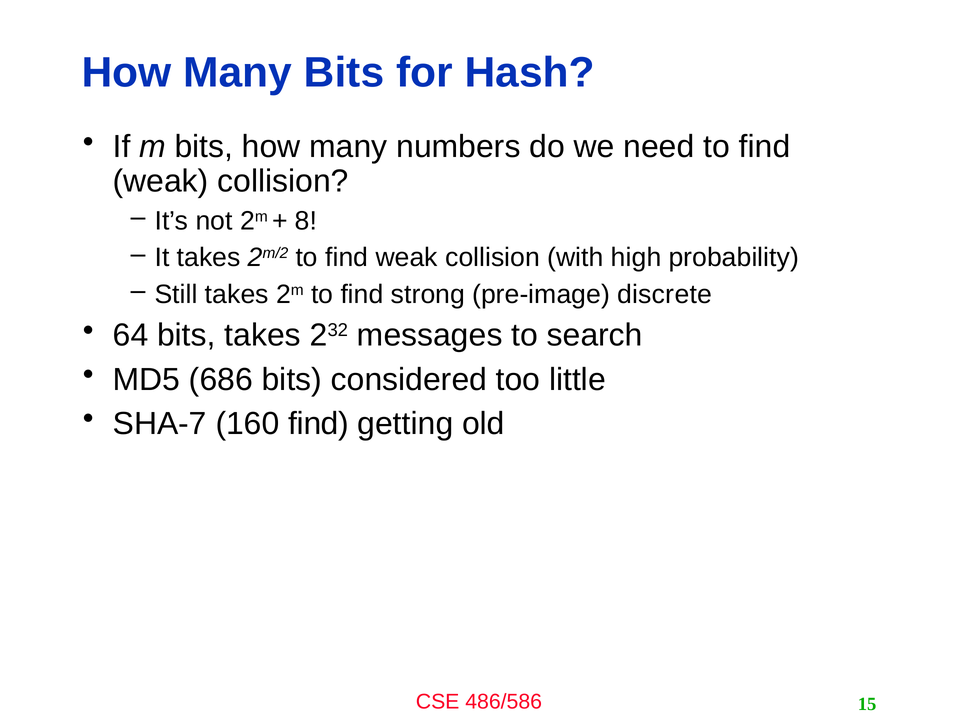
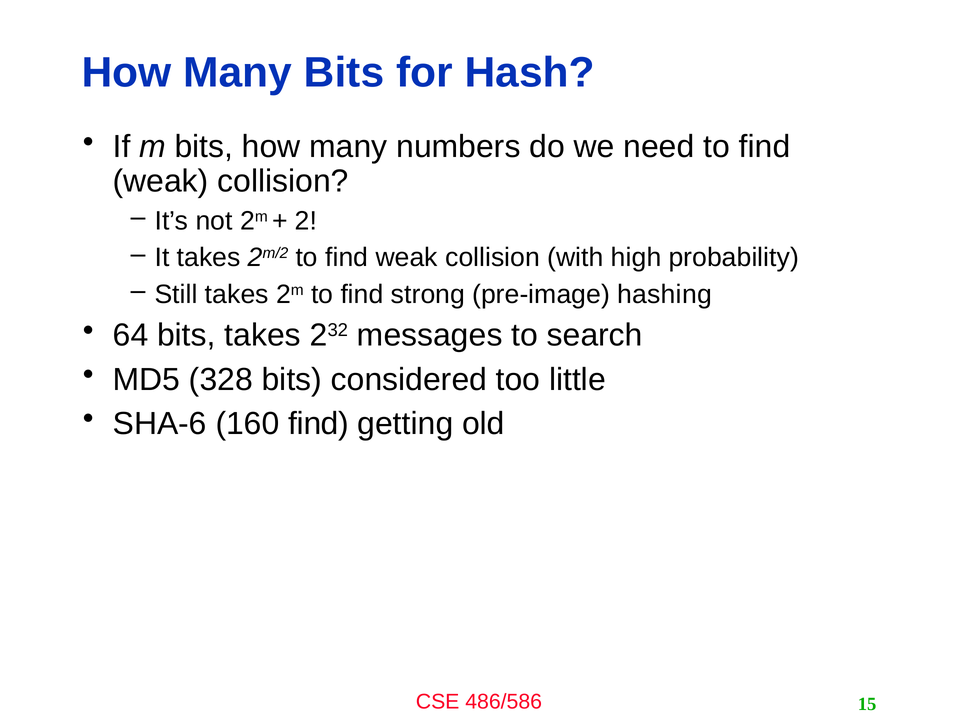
8: 8 -> 2 (306, 221)
discrete: discrete -> hashing (665, 295)
686: 686 -> 328 (221, 380)
SHA-7: SHA-7 -> SHA-6 (160, 424)
